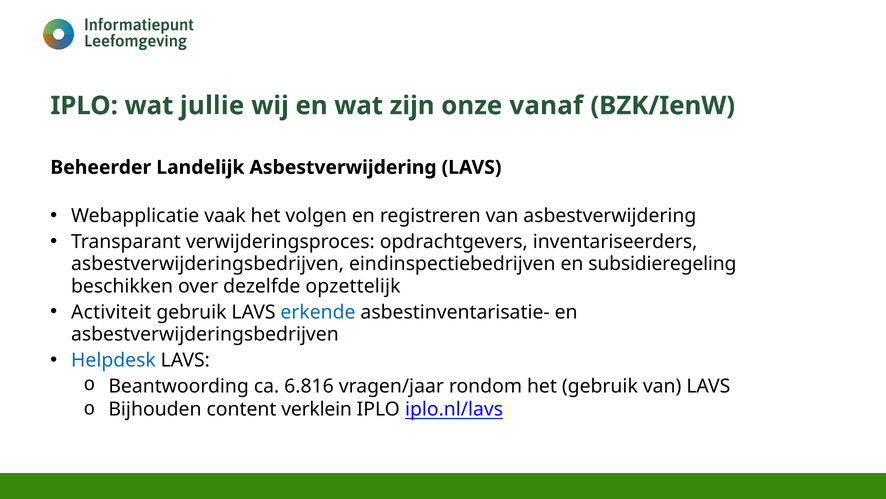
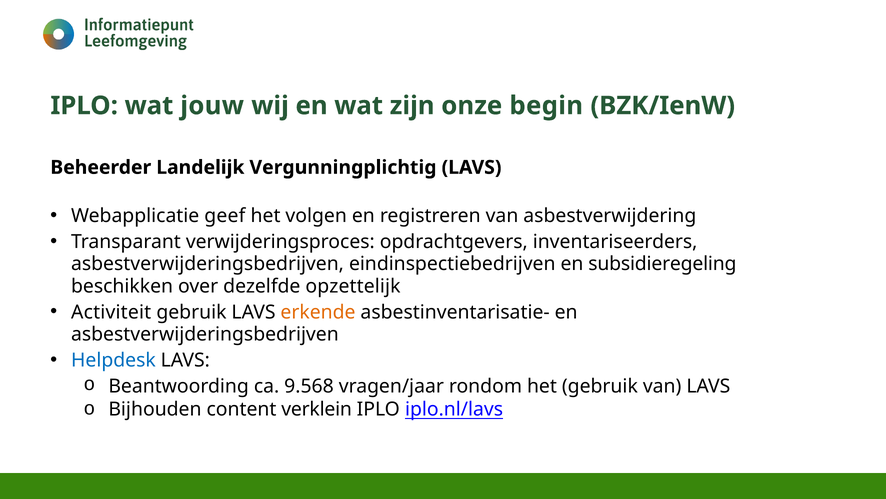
jullie: jullie -> jouw (212, 106)
vanaf: vanaf -> begin (546, 106)
Landelijk Asbestverwijdering: Asbestverwijdering -> Vergunningplichtig (343, 167)
vaak: vaak -> geef (225, 215)
erkende colour: blue -> orange (318, 312)
6.816: 6.816 -> 9.568 (309, 386)
